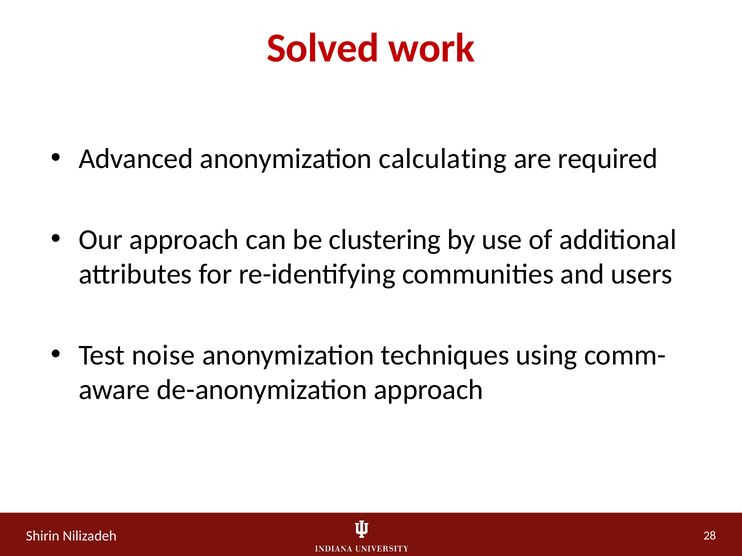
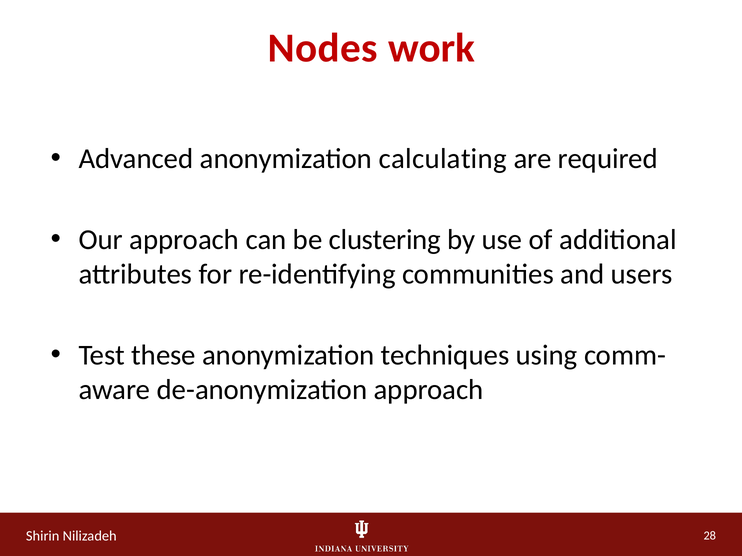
Solved: Solved -> Nodes (323, 48)
noise: noise -> these (164, 355)
